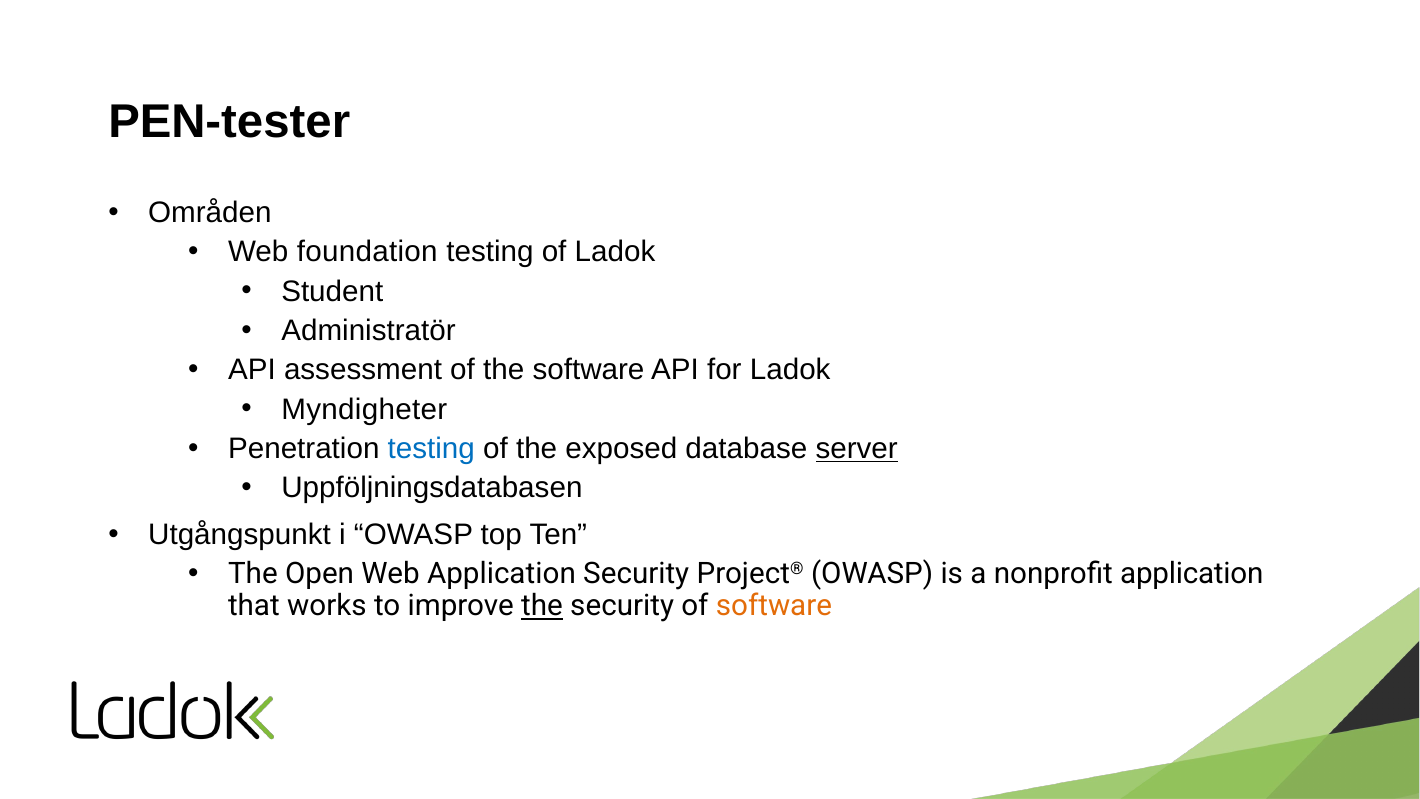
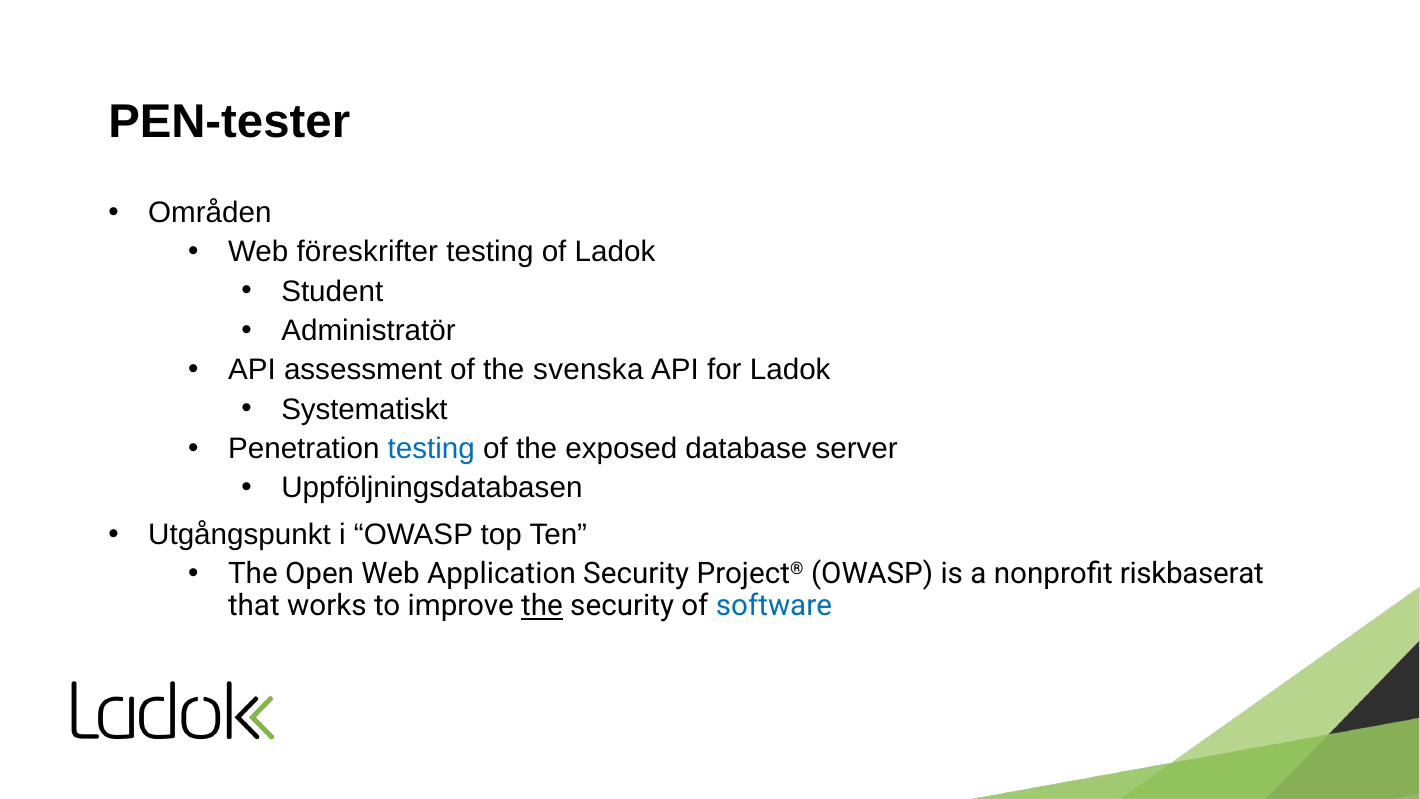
foundation: foundation -> föreskrifter (367, 252)
the software: software -> svenska (588, 370)
Myndigheter: Myndigheter -> Systematiskt (364, 409)
server underline: present -> none (857, 449)
nonprofit application: application -> riskbaserat (1192, 574)
software colour: orange -> blue (774, 606)
